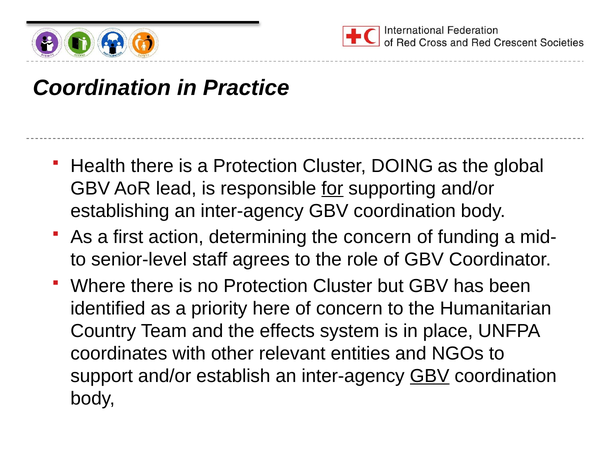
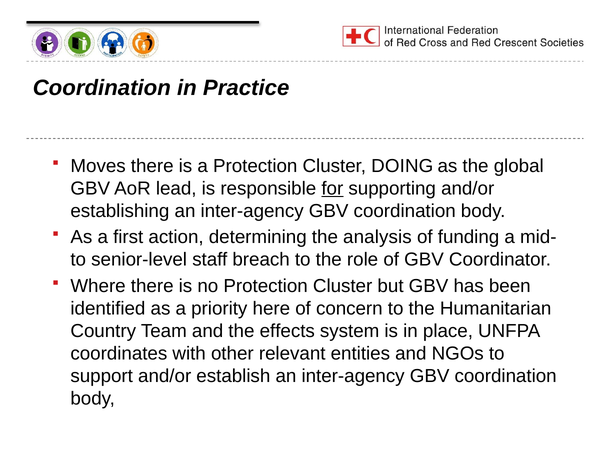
Health: Health -> Moves (98, 166)
the concern: concern -> analysis (377, 237)
agrees: agrees -> breach (261, 260)
GBV underline: present -> none (430, 376)
